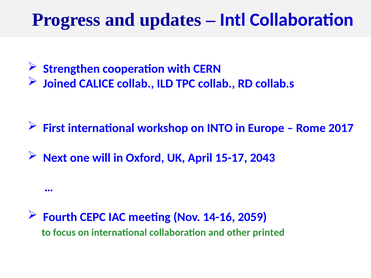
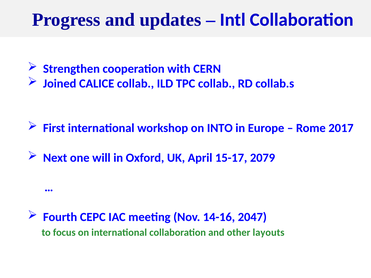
2043: 2043 -> 2079 (263, 158)
2059: 2059 -> 2047 (252, 217)
printed: printed -> layouts (269, 233)
